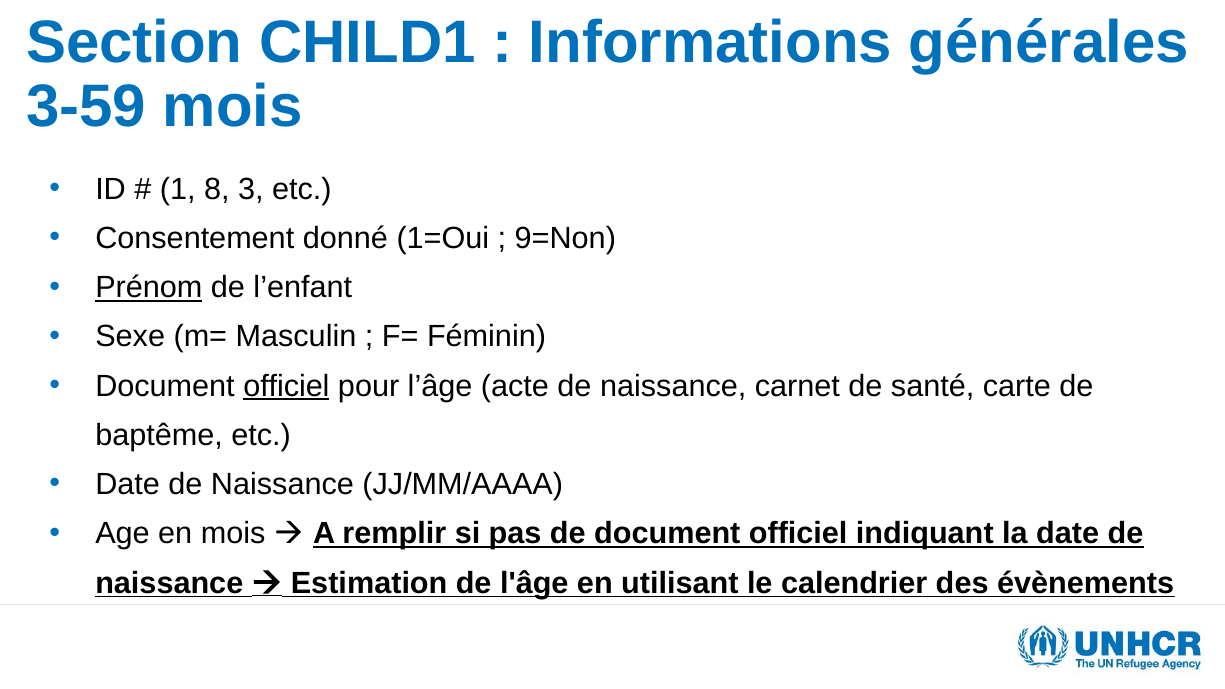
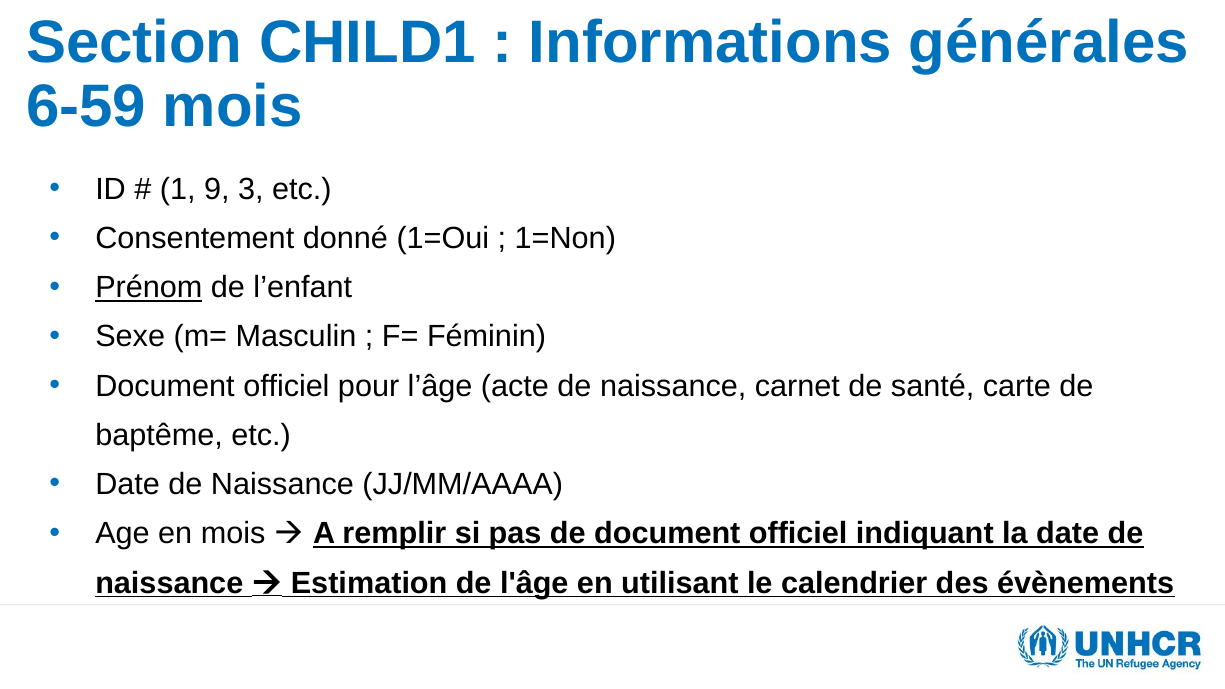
3-59: 3-59 -> 6-59 (86, 107)
8: 8 -> 9 (217, 189)
9=Non: 9=Non -> 1=Non (565, 238)
officiel underline: present -> none (286, 386)
